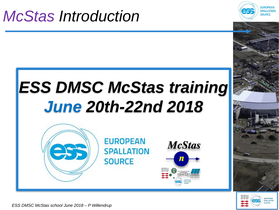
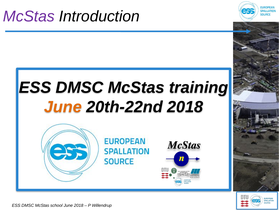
June colour: blue -> orange (63, 107)
